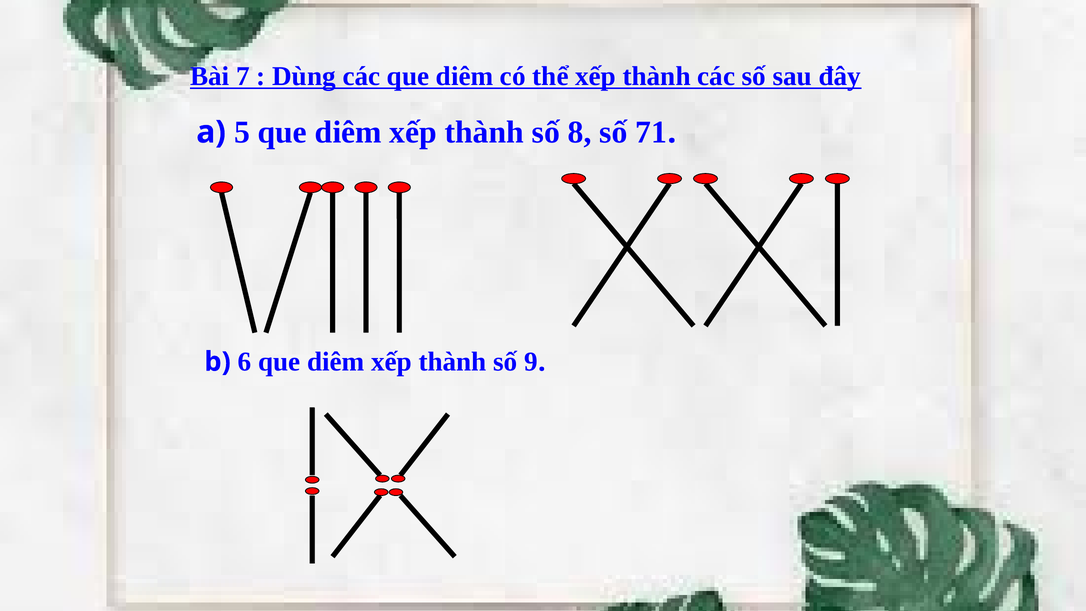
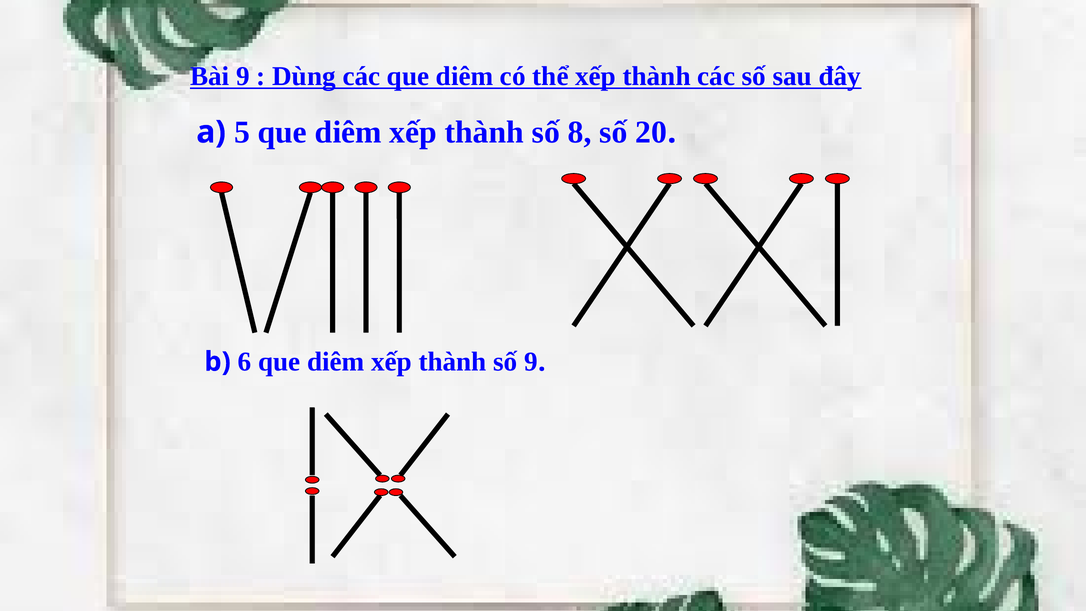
Bài 7: 7 -> 9 (243, 76)
71: 71 -> 20 (651, 132)
